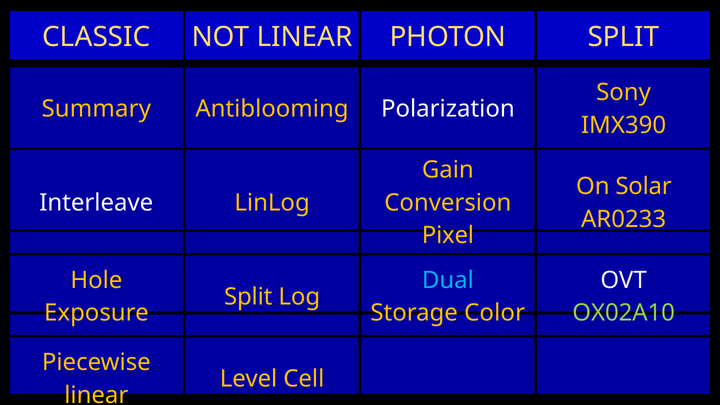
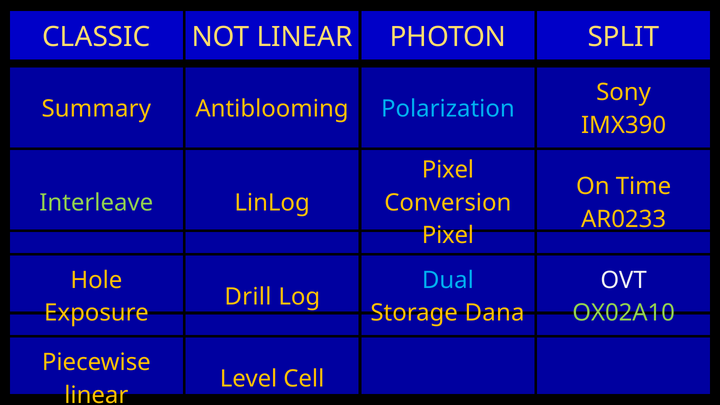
Polarization colour: white -> light blue (448, 109)
Gain: Gain -> Pixel (448, 170)
Solar: Solar -> Time (643, 186)
Interleave colour: white -> light green (96, 203)
Split: Split -> Drill (248, 297)
Color: Color -> Dana (495, 313)
